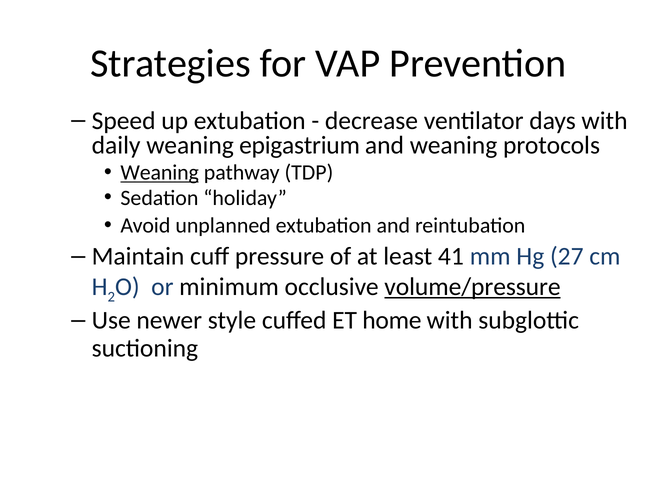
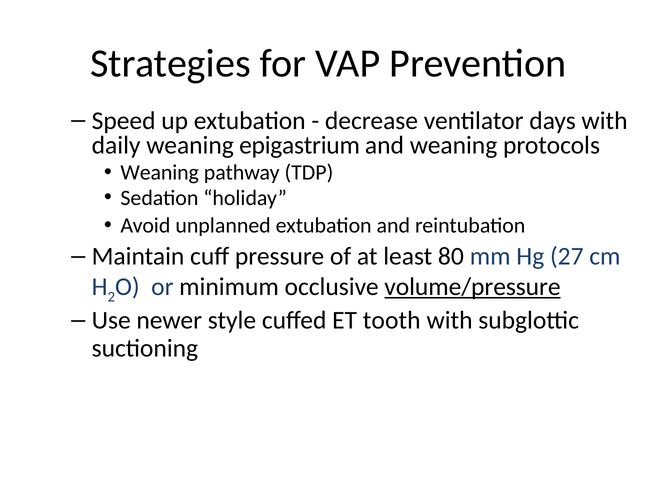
Weaning underline: present -> none (160, 173)
41: 41 -> 80 (451, 256)
home: home -> tooth (392, 320)
